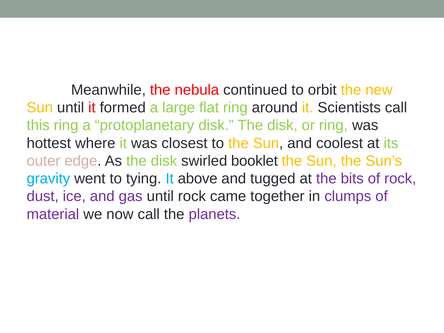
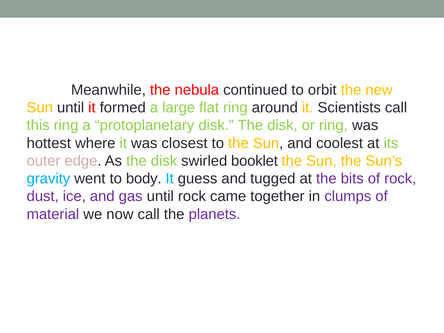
tying: tying -> body (144, 179)
above: above -> guess (198, 179)
